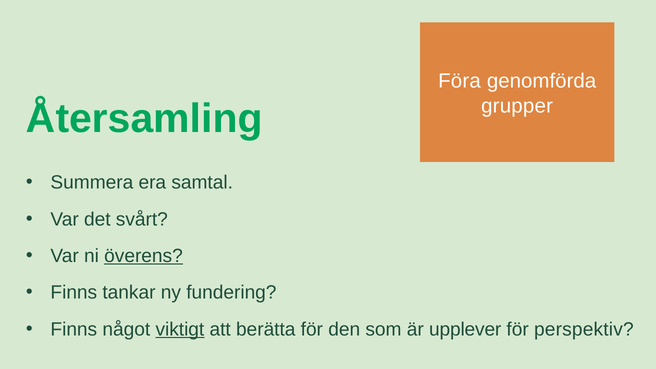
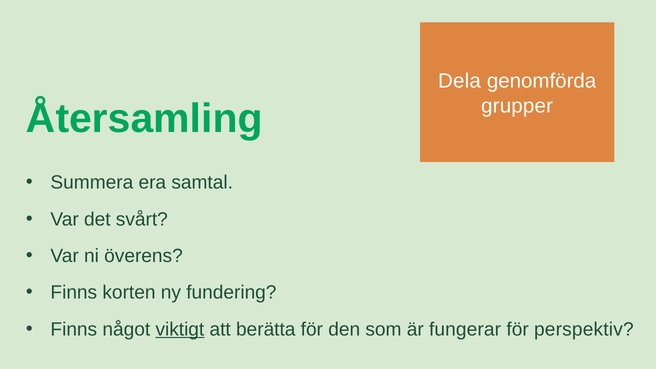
Föra: Föra -> Dela (459, 81)
överens underline: present -> none (144, 256)
tankar: tankar -> korten (129, 293)
upplever: upplever -> fungerar (465, 329)
